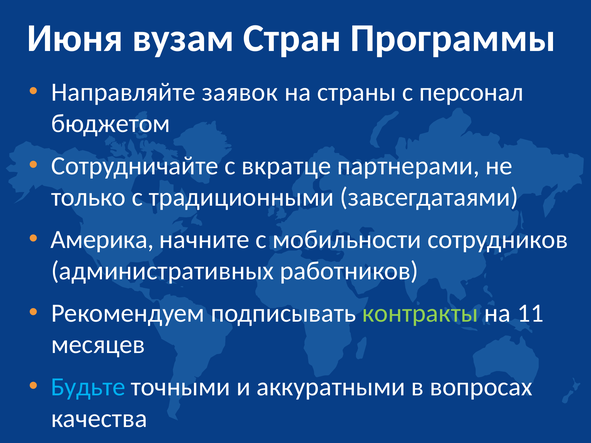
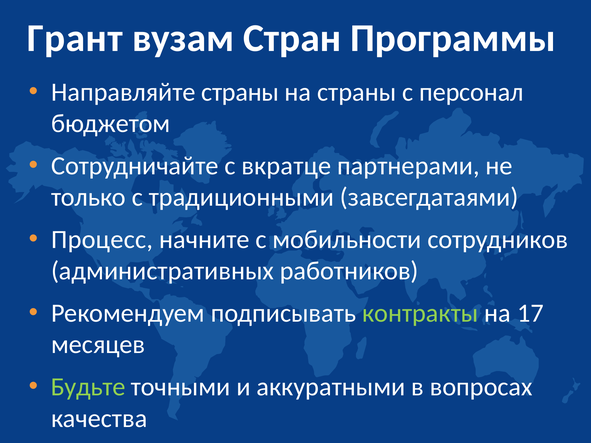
Июня: Июня -> Грант (75, 38)
Направляйте заявок: заявок -> страны (240, 92)
Америка: Америка -> Процесс (102, 240)
11: 11 -> 17 (531, 313)
Будьте colour: light blue -> light green (88, 387)
